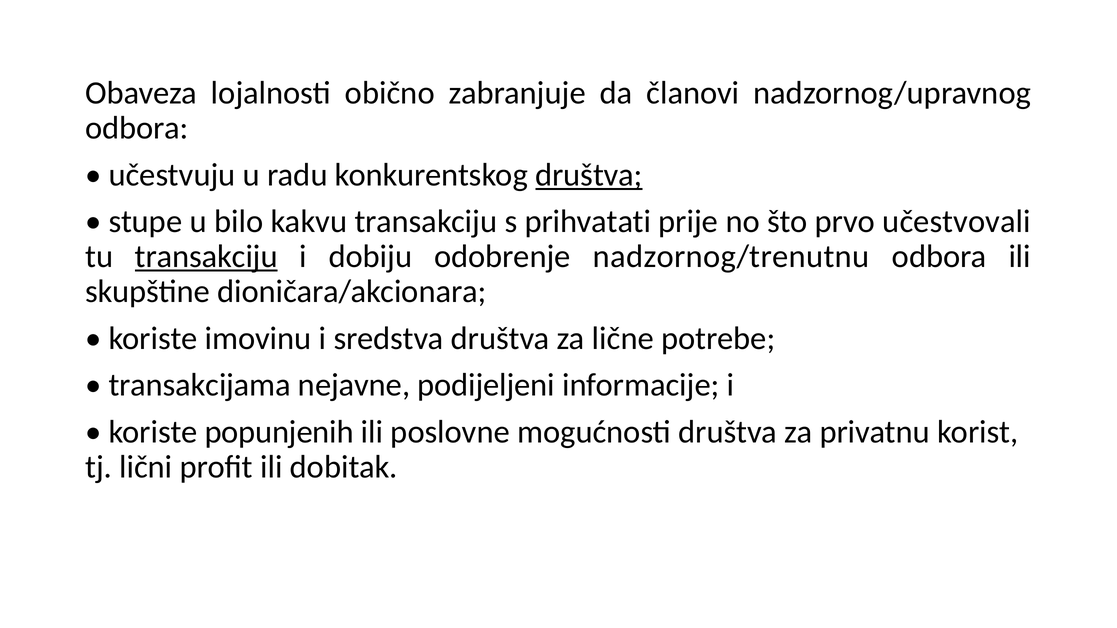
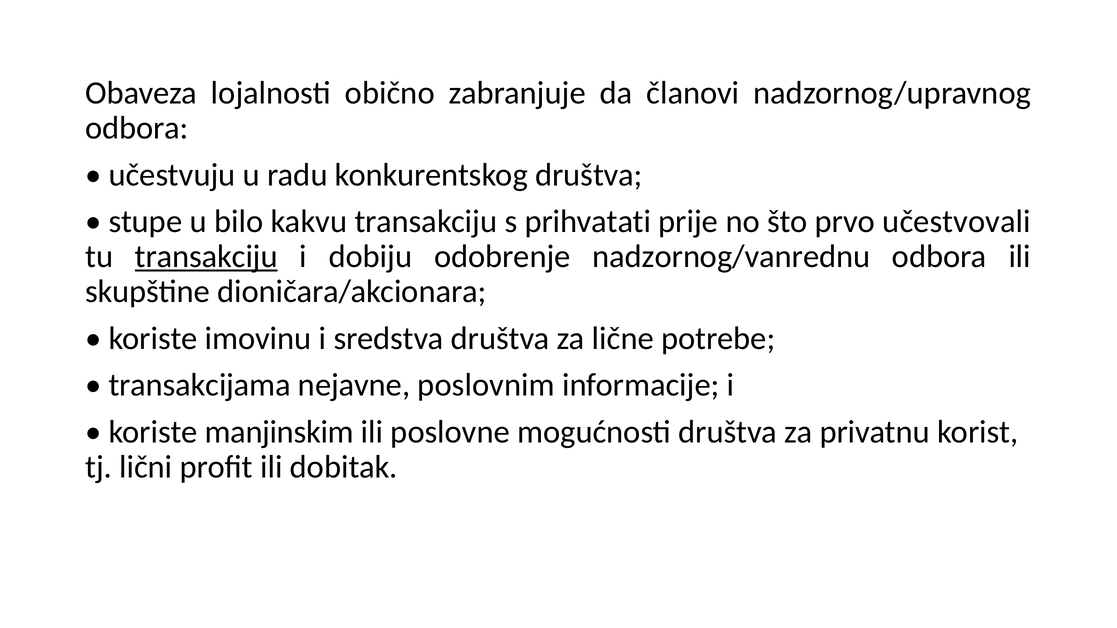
društva underline: present -> none (589, 175)
nadzornog/trenutnu: nadzornog/trenutnu -> nadzornog/vanrednu (731, 257)
podijeljeni: podijeljeni -> poslovnim (486, 385)
popunjenih: popunjenih -> manjinskim (279, 432)
